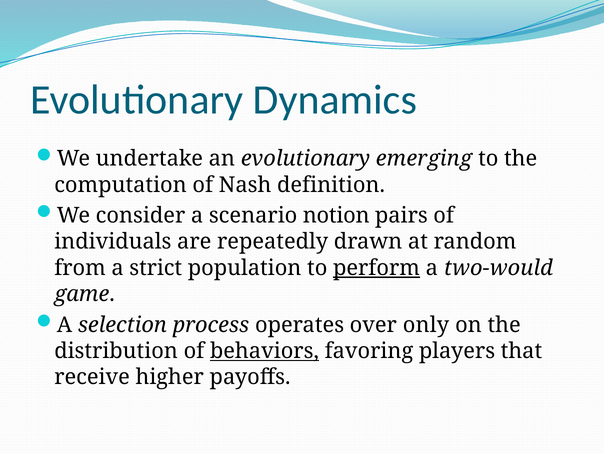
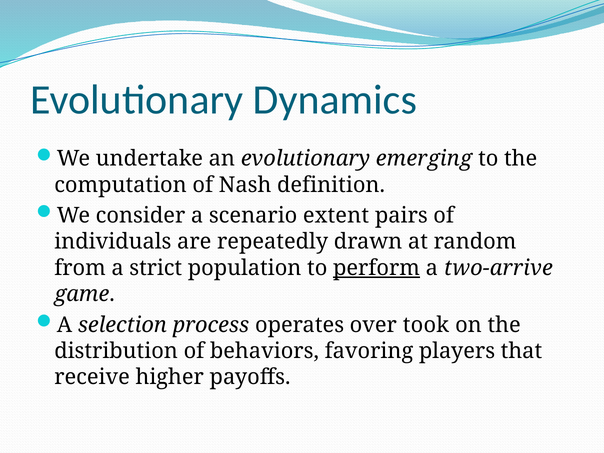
notion: notion -> extent (336, 216)
two-would: two-would -> two-arrive (498, 268)
only: only -> took (426, 325)
behaviors underline: present -> none (264, 351)
